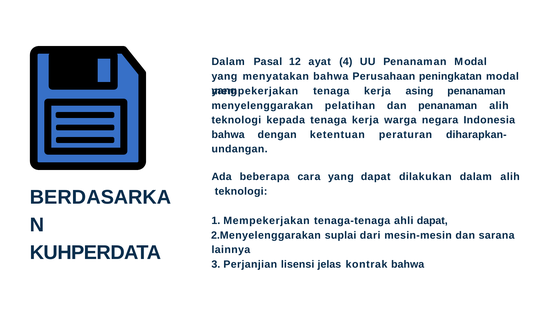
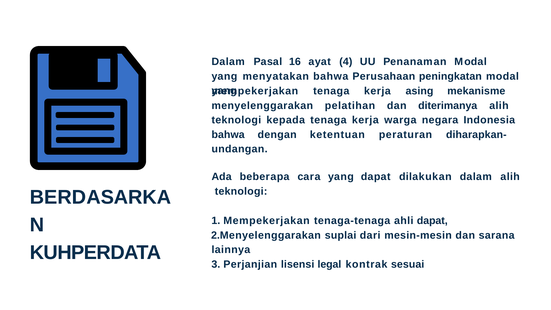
12: 12 -> 16 (295, 62)
asing penanaman: penanaman -> mekanisme (476, 91)
dan penanaman: penanaman -> diterimanya (448, 106)
jelas: jelas -> legal (329, 264)
kontrak bahwa: bahwa -> sesuai (408, 264)
